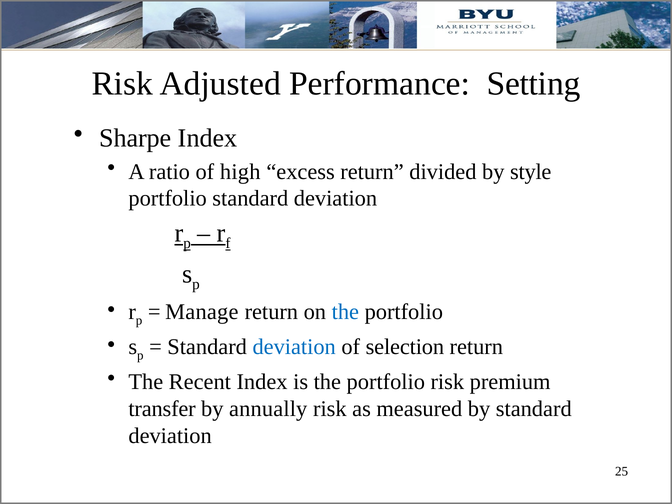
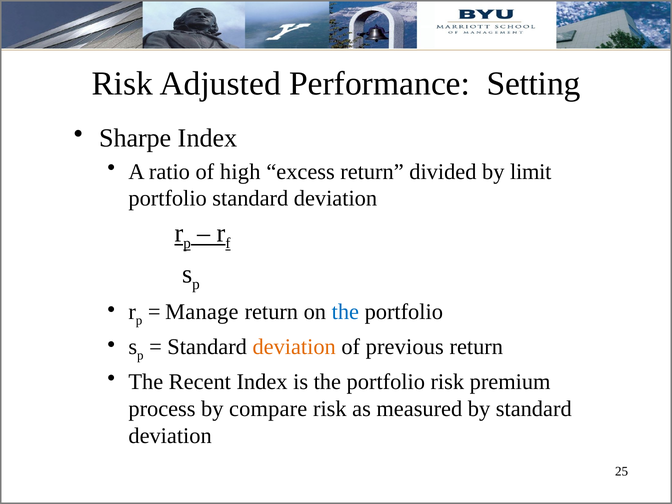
style: style -> limit (531, 172)
deviation colour: blue -> orange (294, 347)
selection: selection -> previous (405, 347)
transfer: transfer -> process (162, 409)
annually: annually -> compare (268, 409)
